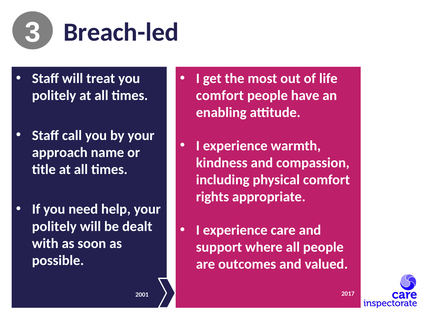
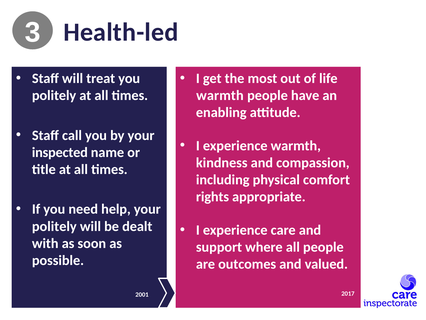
Breach-led: Breach-led -> Health-led (121, 32)
comfort: comfort -> warmth (220, 95)
approach: approach -> inspected (60, 152)
